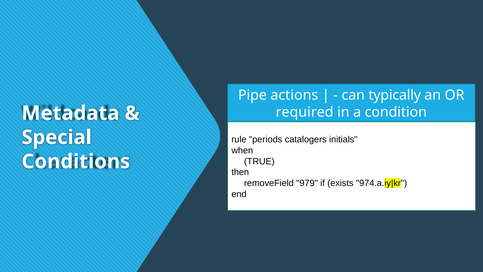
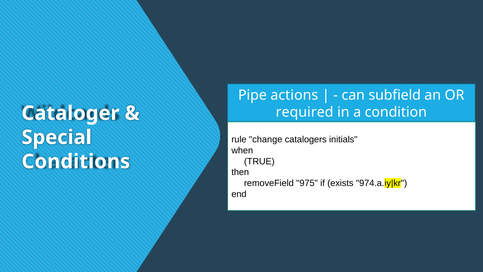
typically: typically -> subfield (395, 95)
Metadata: Metadata -> Cataloger (70, 113)
periods: periods -> change (266, 139)
979: 979 -> 975 (307, 183)
